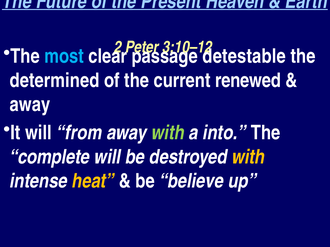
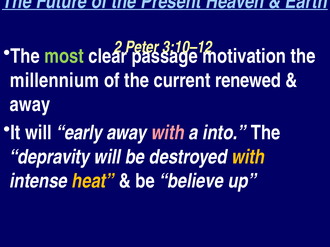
most colour: light blue -> light green (64, 56)
detestable: detestable -> motivation (244, 56)
determined: determined -> millennium (54, 81)
from: from -> early (79, 133)
with colour: light green -> pink (168, 133)
complete: complete -> depravity (50, 157)
